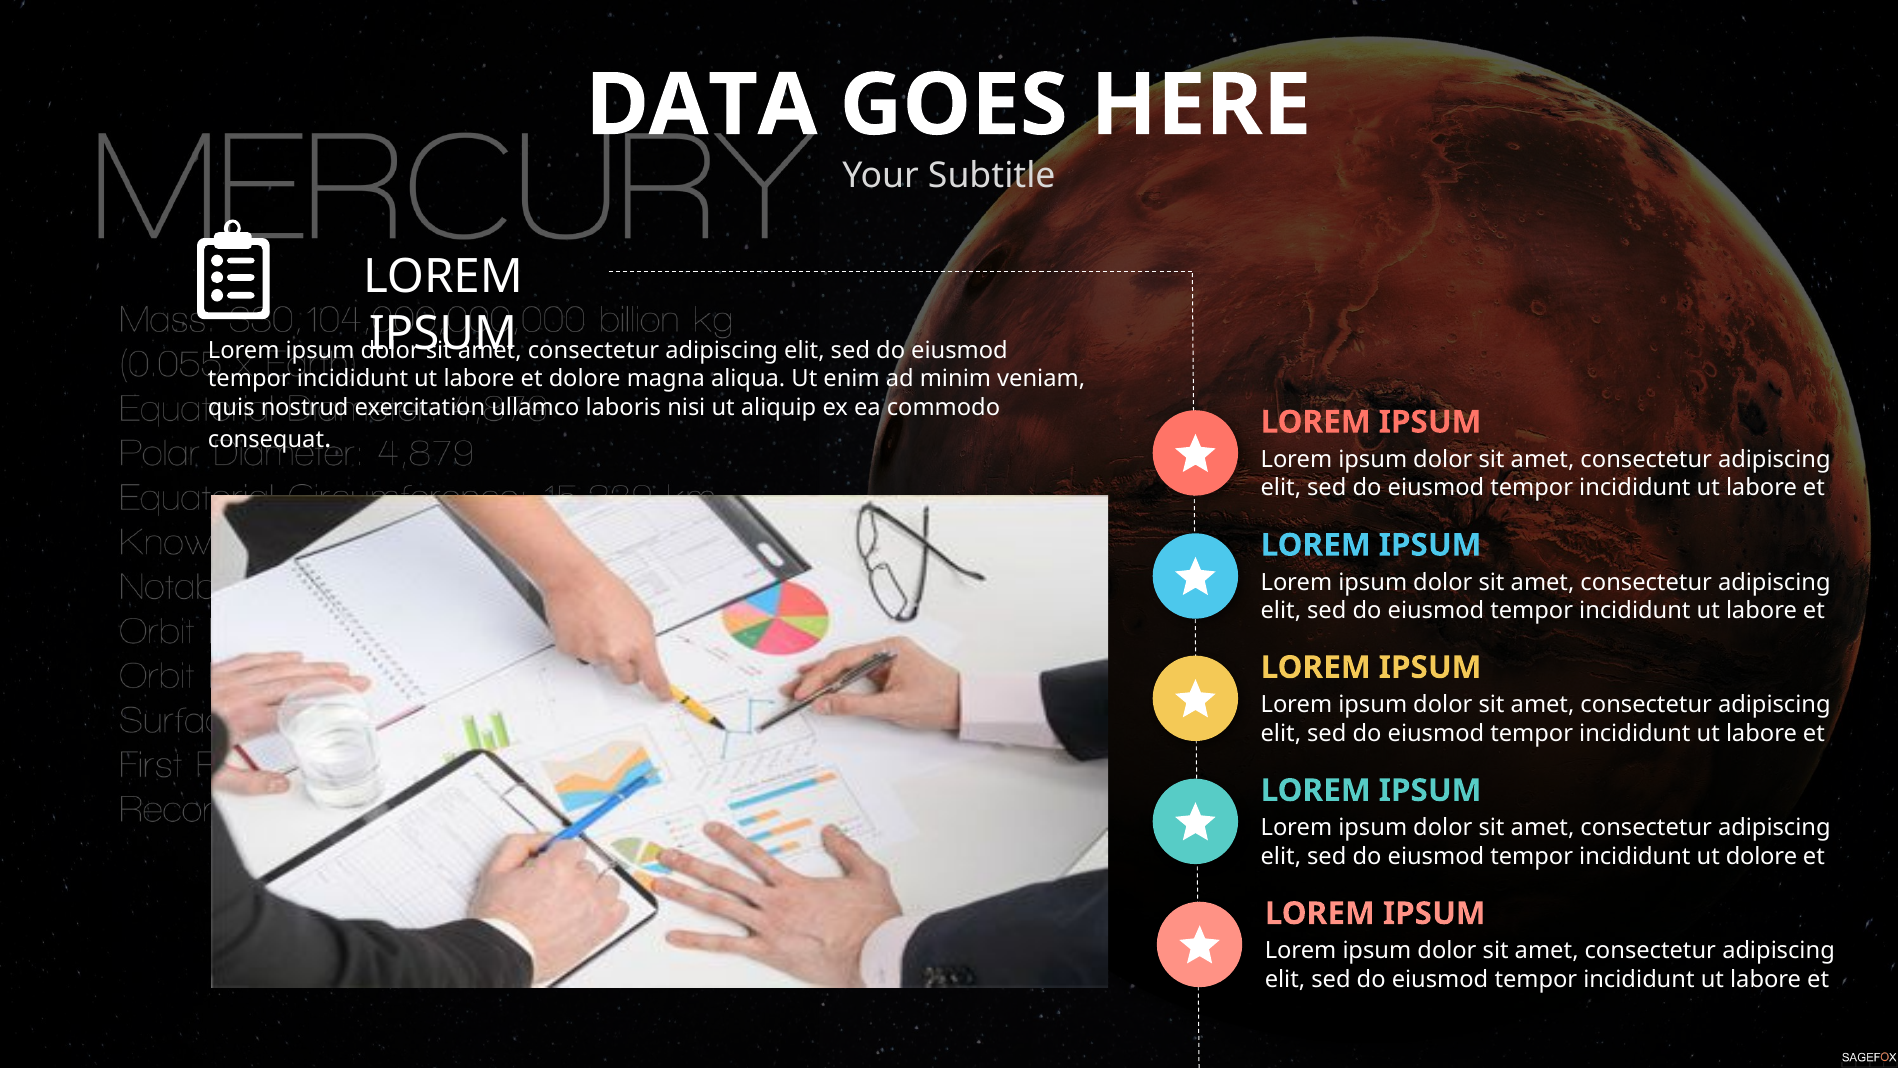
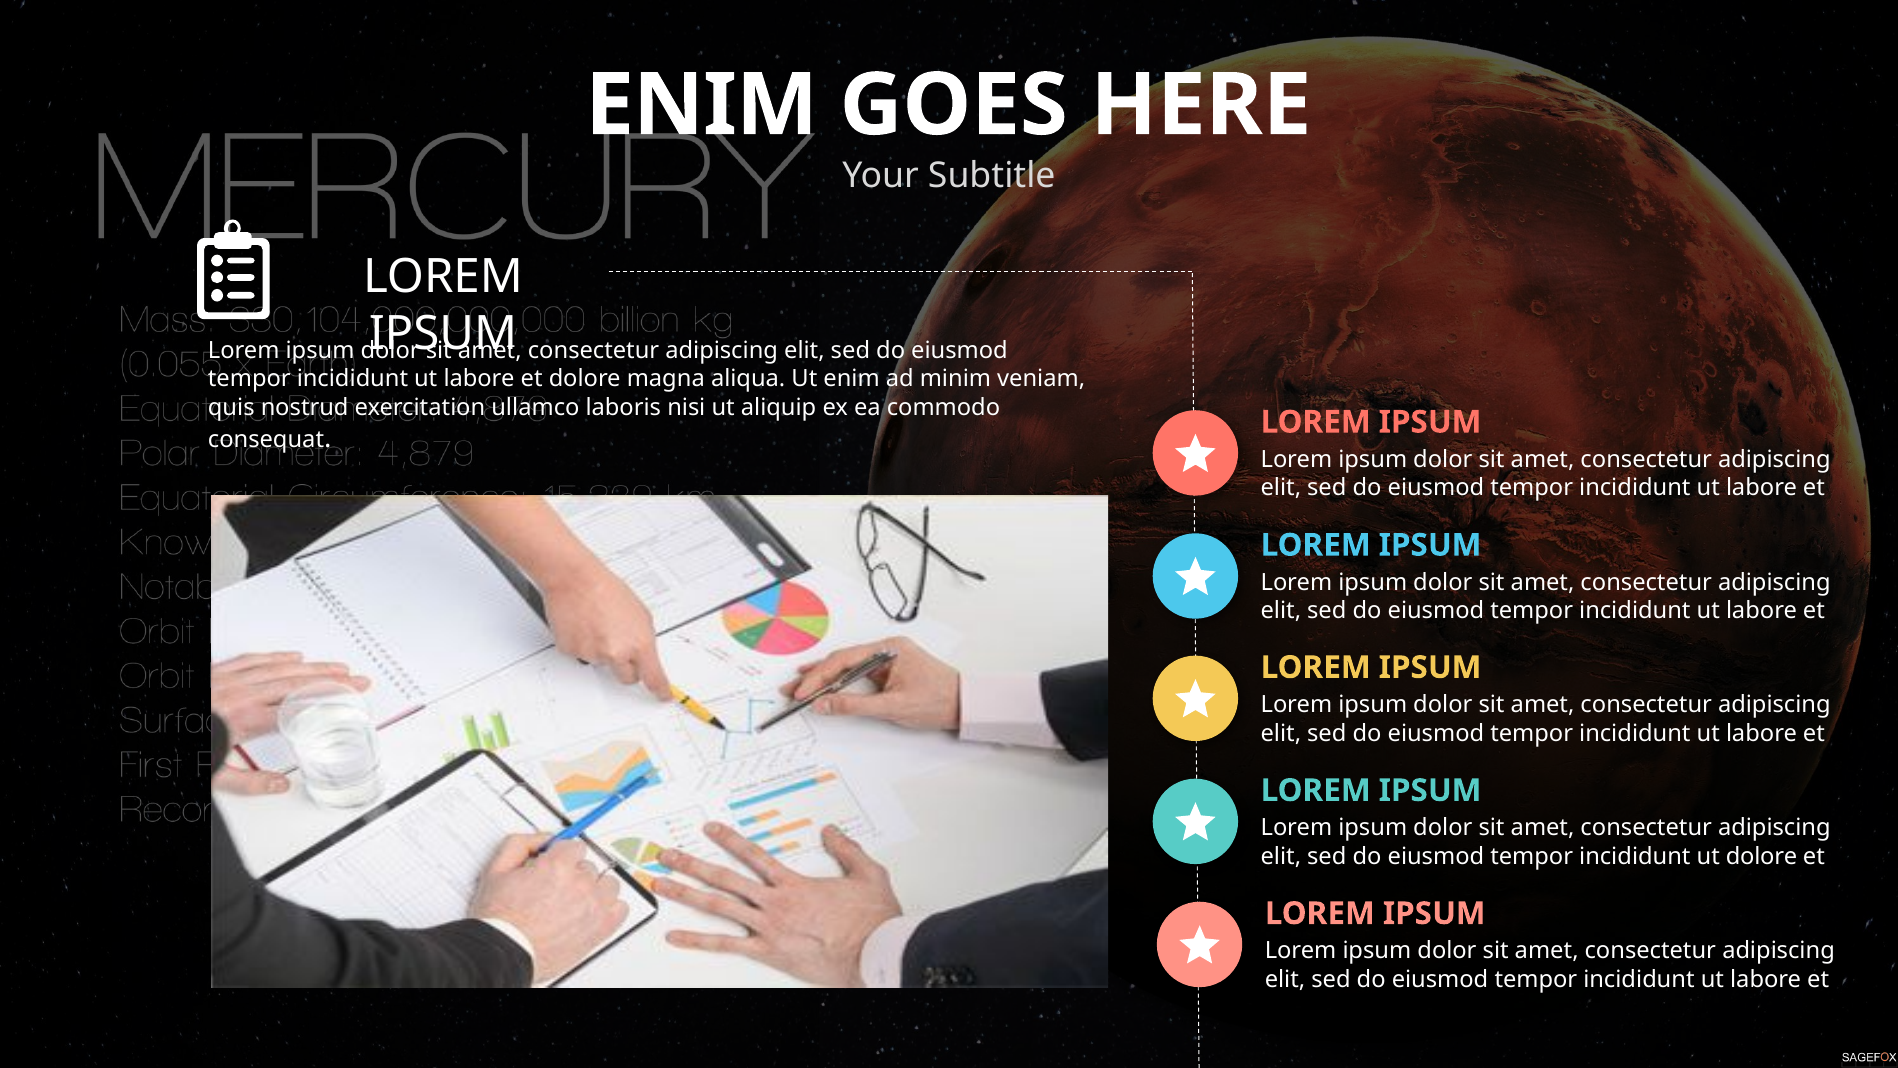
DATA: DATA -> ENIM (702, 105)
